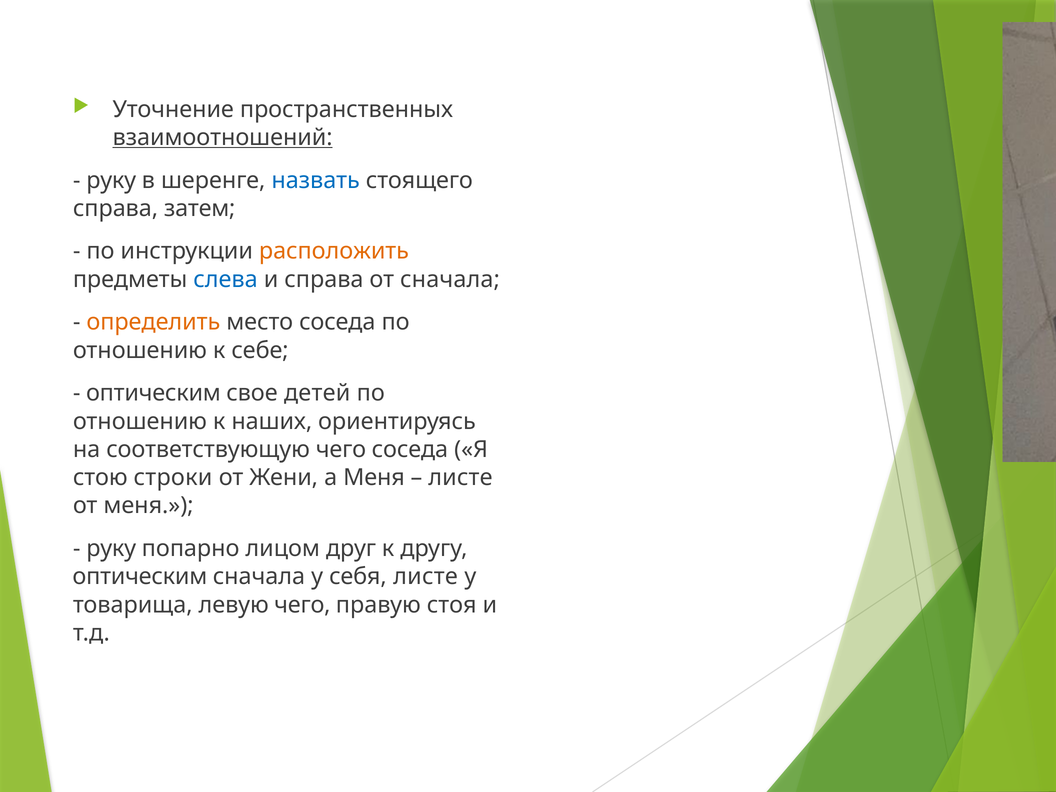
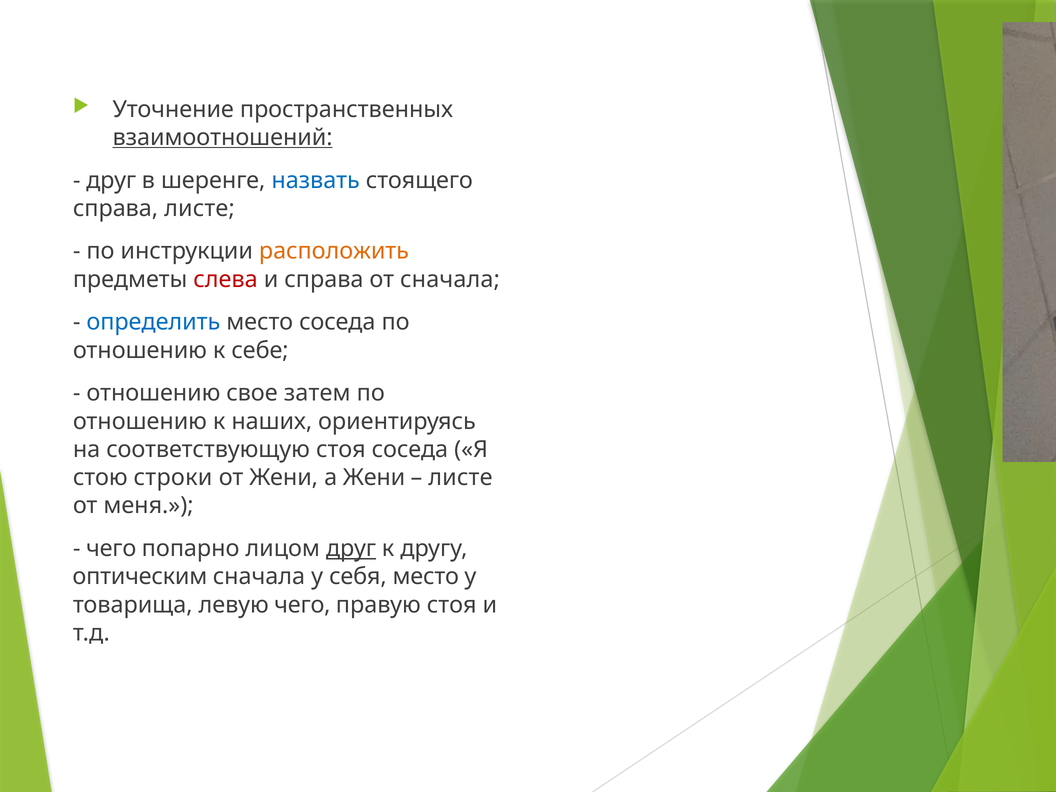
руку: руку -> друг (111, 180)
справа затем: затем -> листе (200, 208)
слева colour: blue -> red (226, 279)
определить colour: orange -> blue (153, 322)
оптическим: оптическим -> отношению (153, 393)
детей: детей -> затем (317, 393)
соответствующую чего: чего -> стоя (341, 449)
а Меня: Меня -> Жени (374, 478)
руку: руку -> чего (111, 549)
друг underline: none -> present (351, 549)
себя листе: листе -> место (426, 577)
